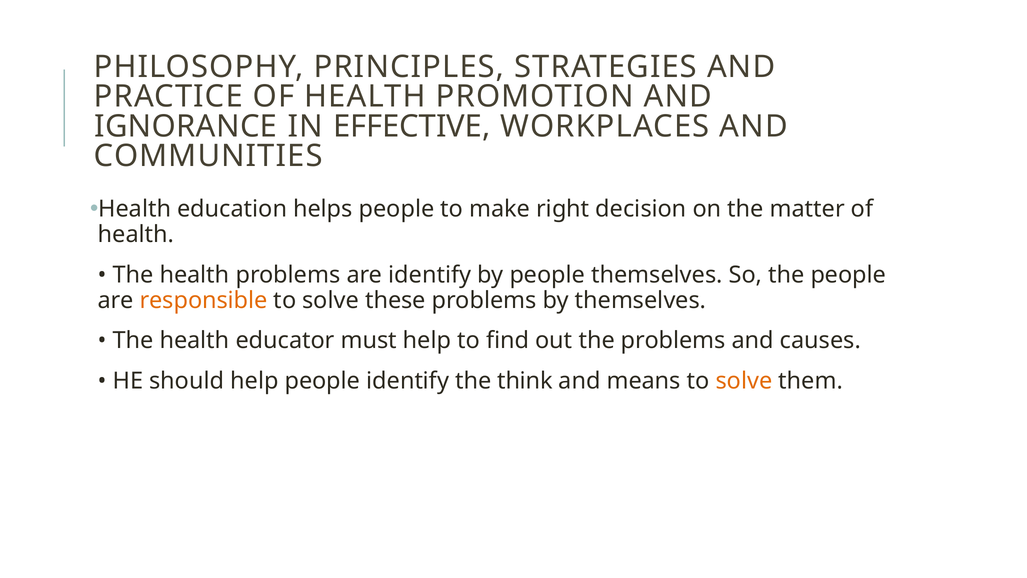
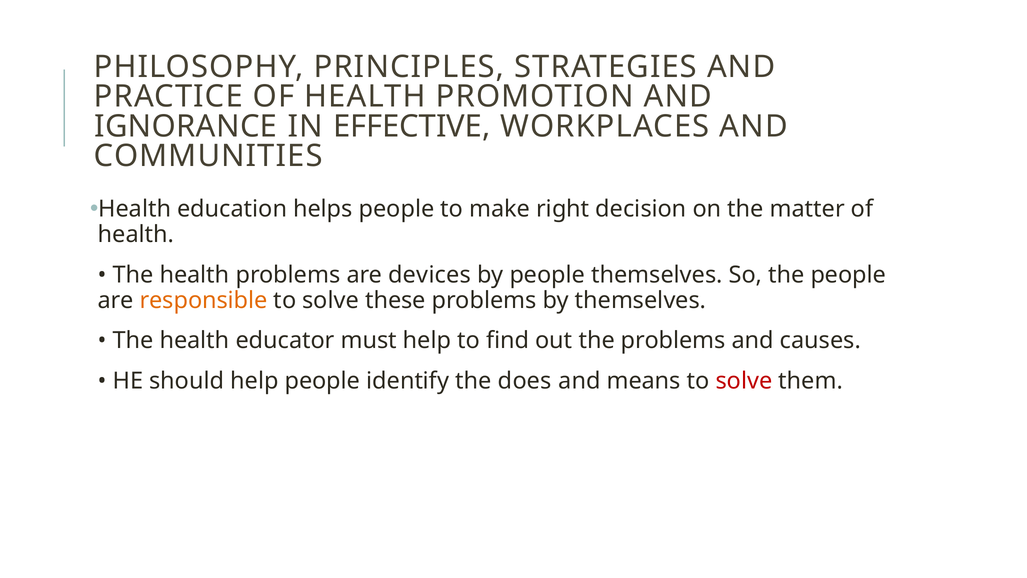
are identify: identify -> devices (430, 275)
think: think -> does (525, 381)
solve colour: orange -> red (744, 381)
